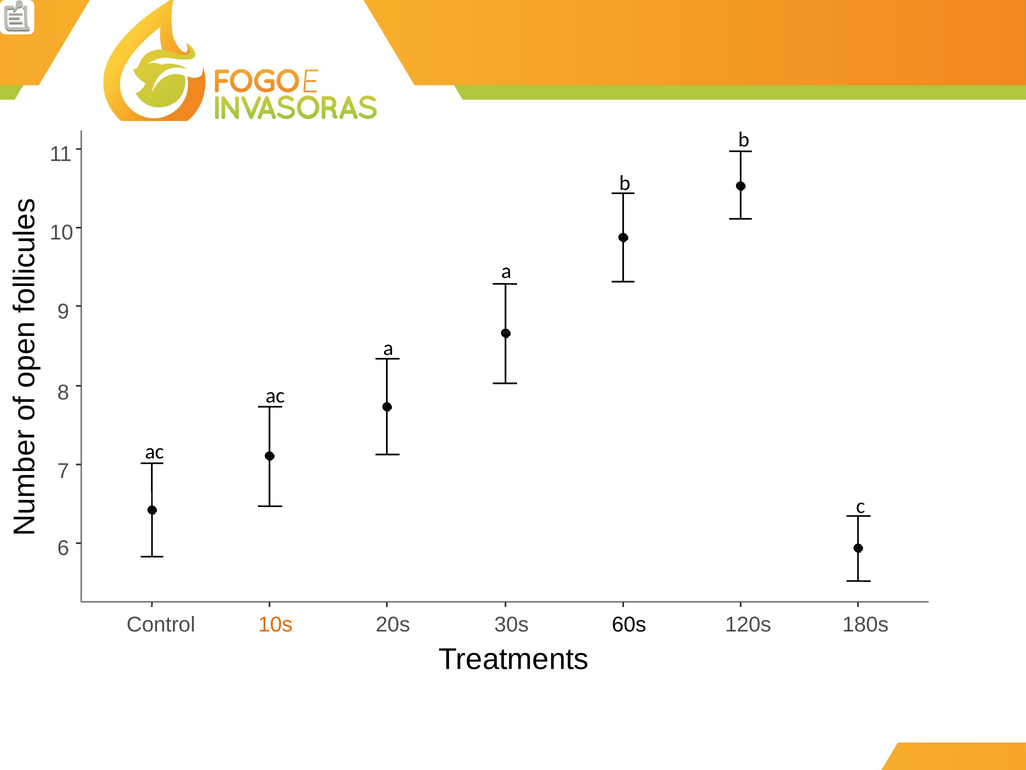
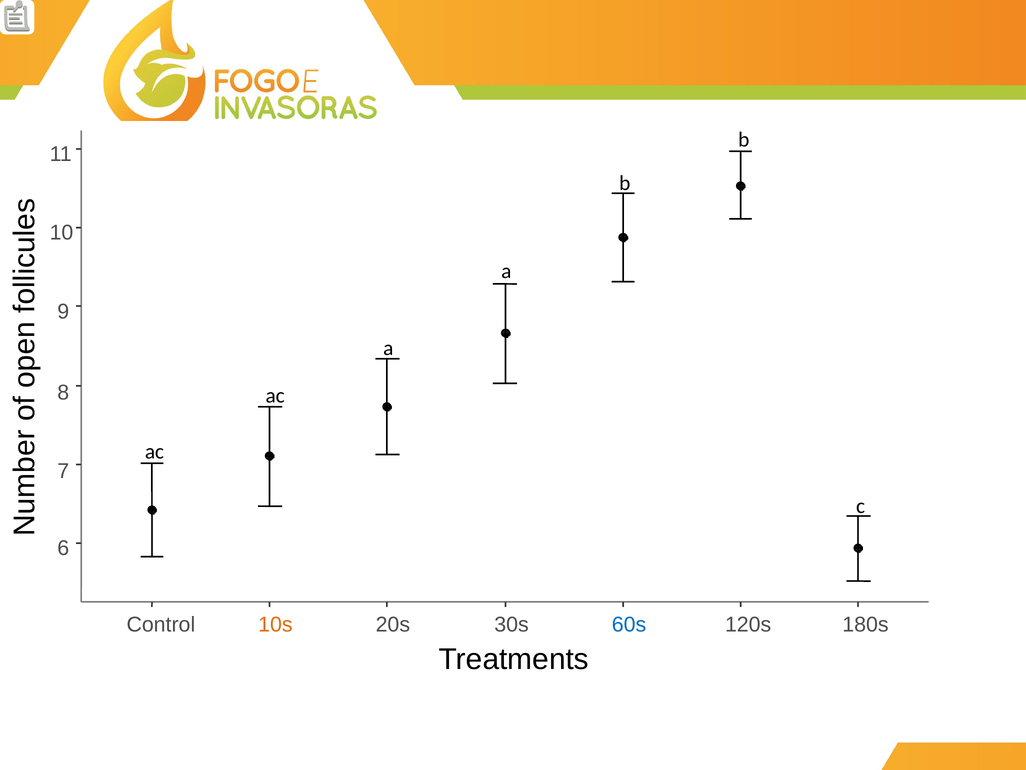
60s colour: black -> blue (629, 625)
